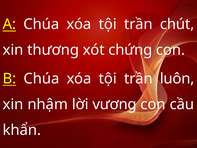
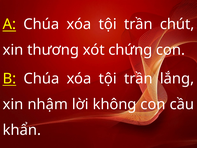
luôn: luôn -> lắng (177, 79)
vương: vương -> không (115, 104)
